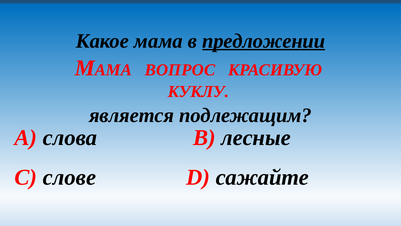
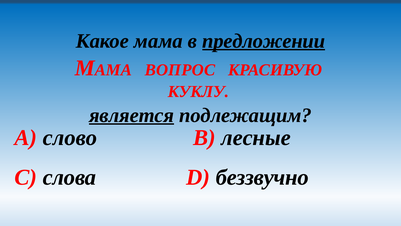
является underline: none -> present (132, 115)
слова: слова -> слово (70, 137)
слове: слове -> слова (69, 177)
сажайте: сажайте -> беззвучно (262, 177)
